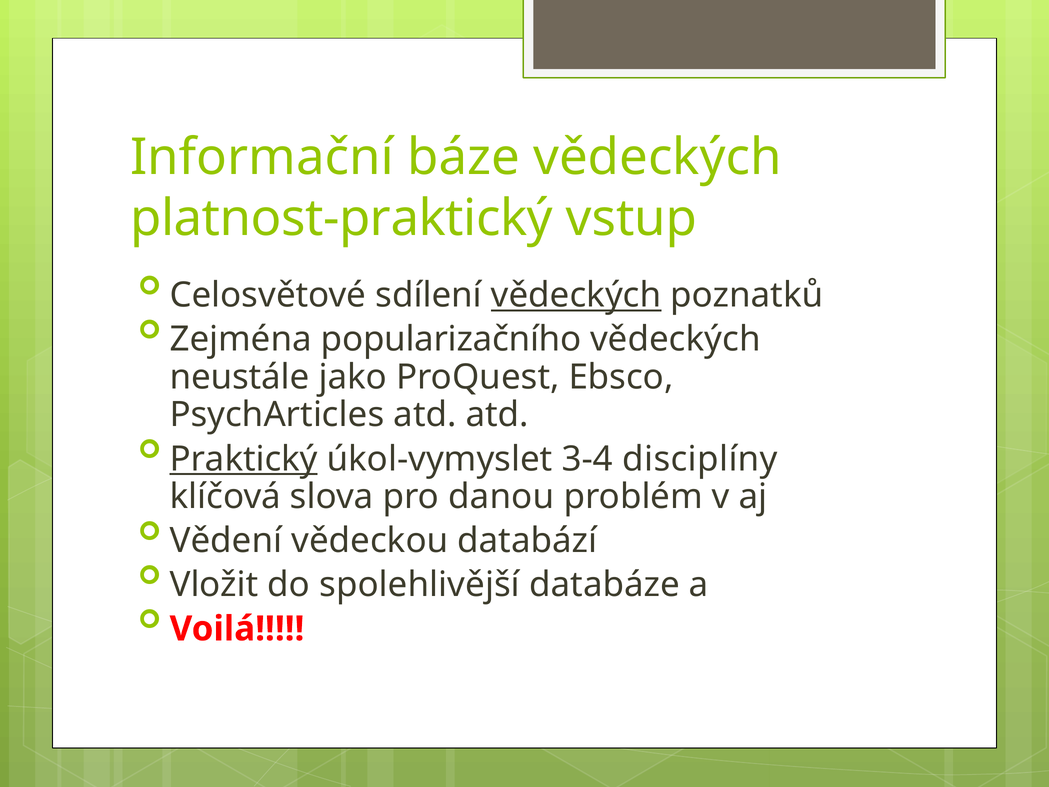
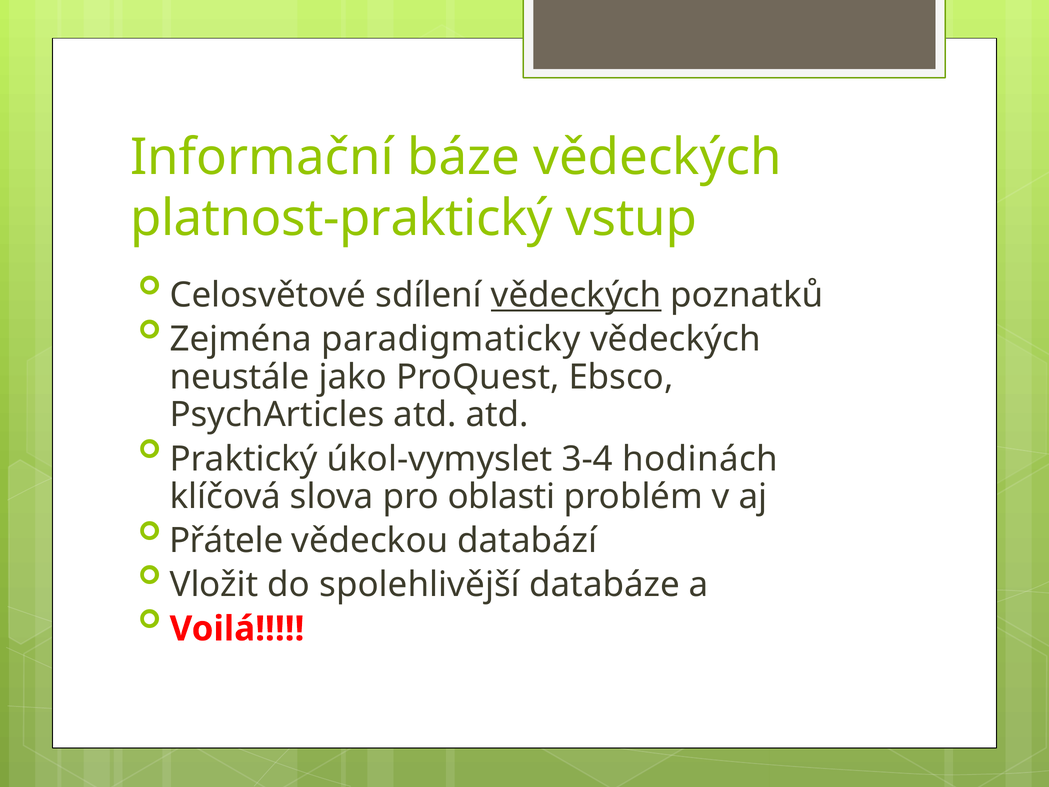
popularizačního: popularizačního -> paradigmaticky (451, 339)
Praktický underline: present -> none (244, 459)
disciplíny: disciplíny -> hodinách (700, 459)
danou: danou -> oblasti (501, 497)
Vědení: Vědení -> Přátele (226, 541)
